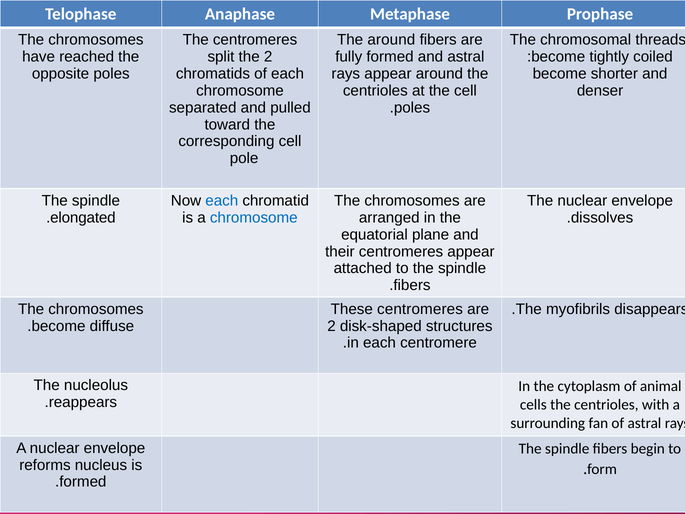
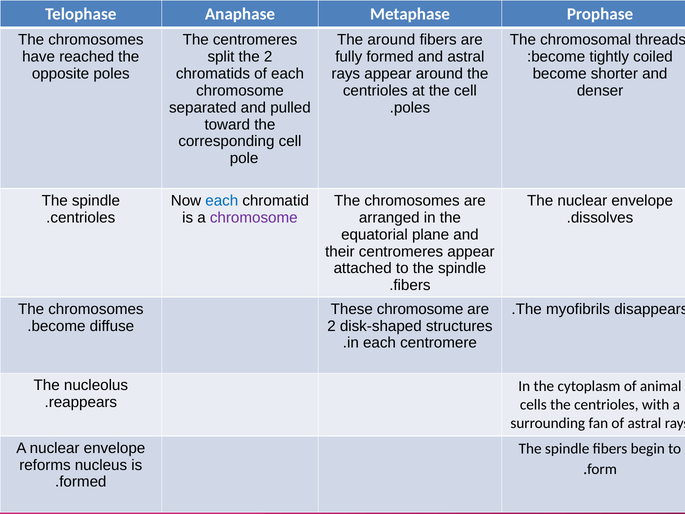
elongated: elongated -> centrioles (83, 218)
chromosome colour: blue -> purple (254, 218)
These centromeres: centromeres -> chromosome (420, 309)
